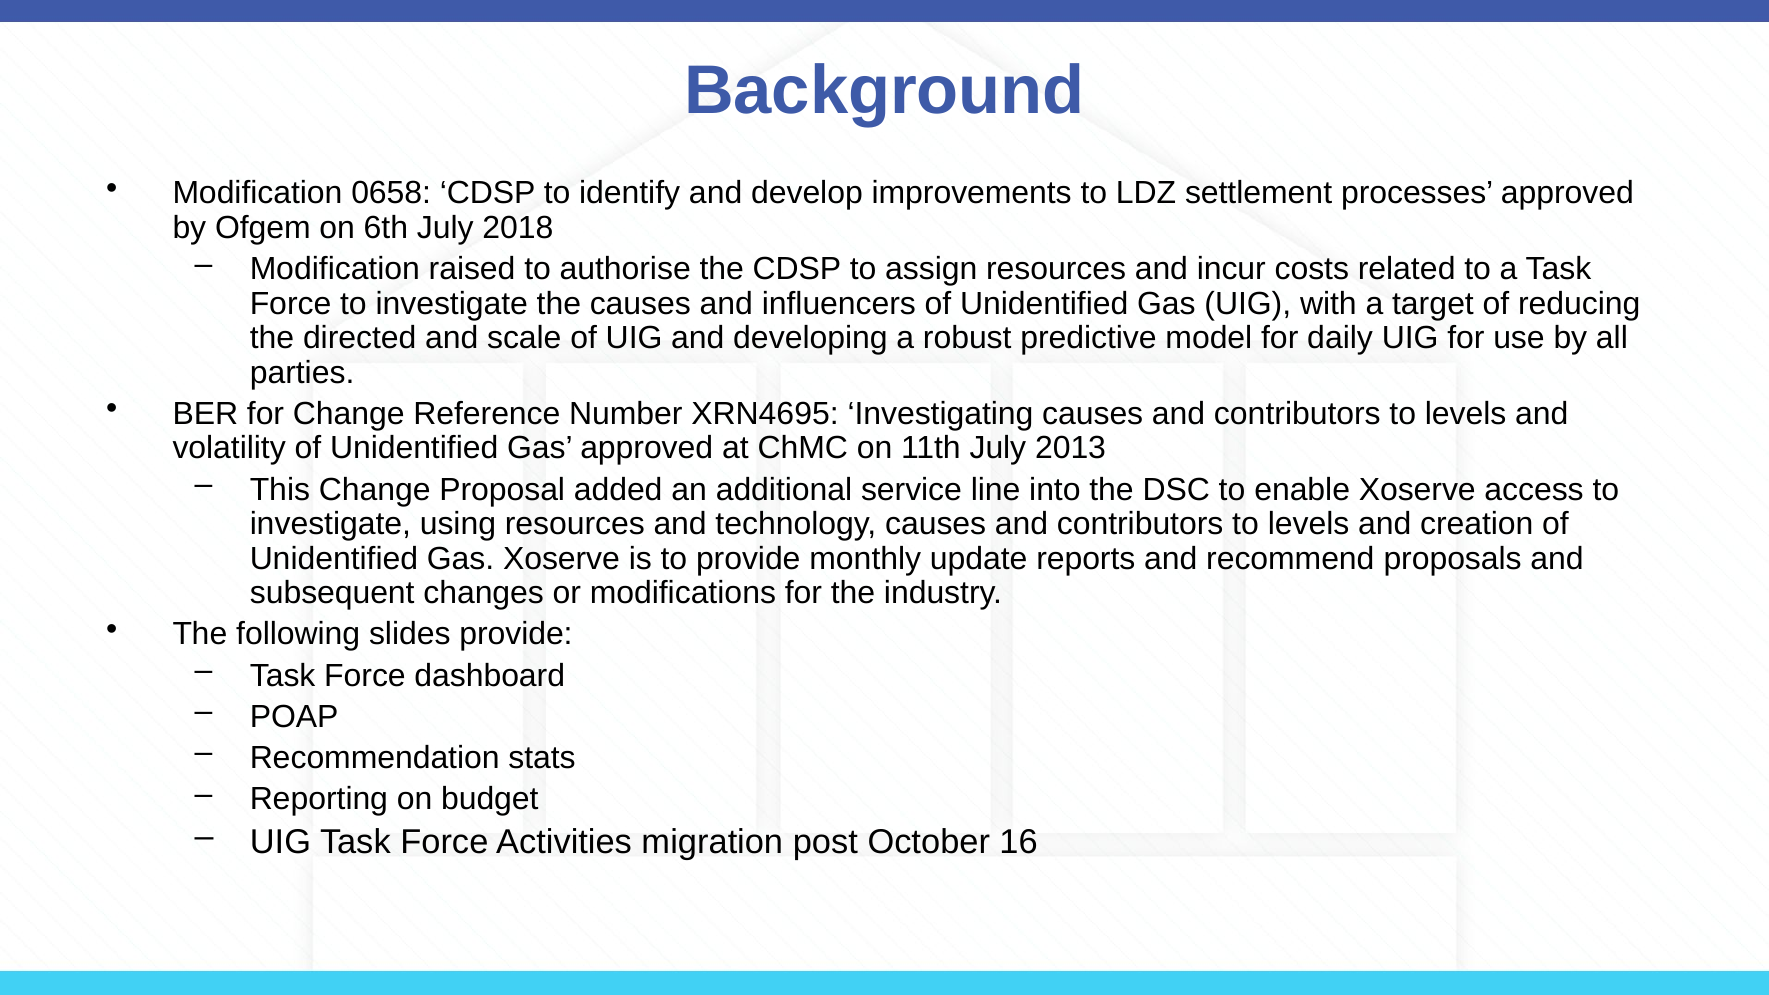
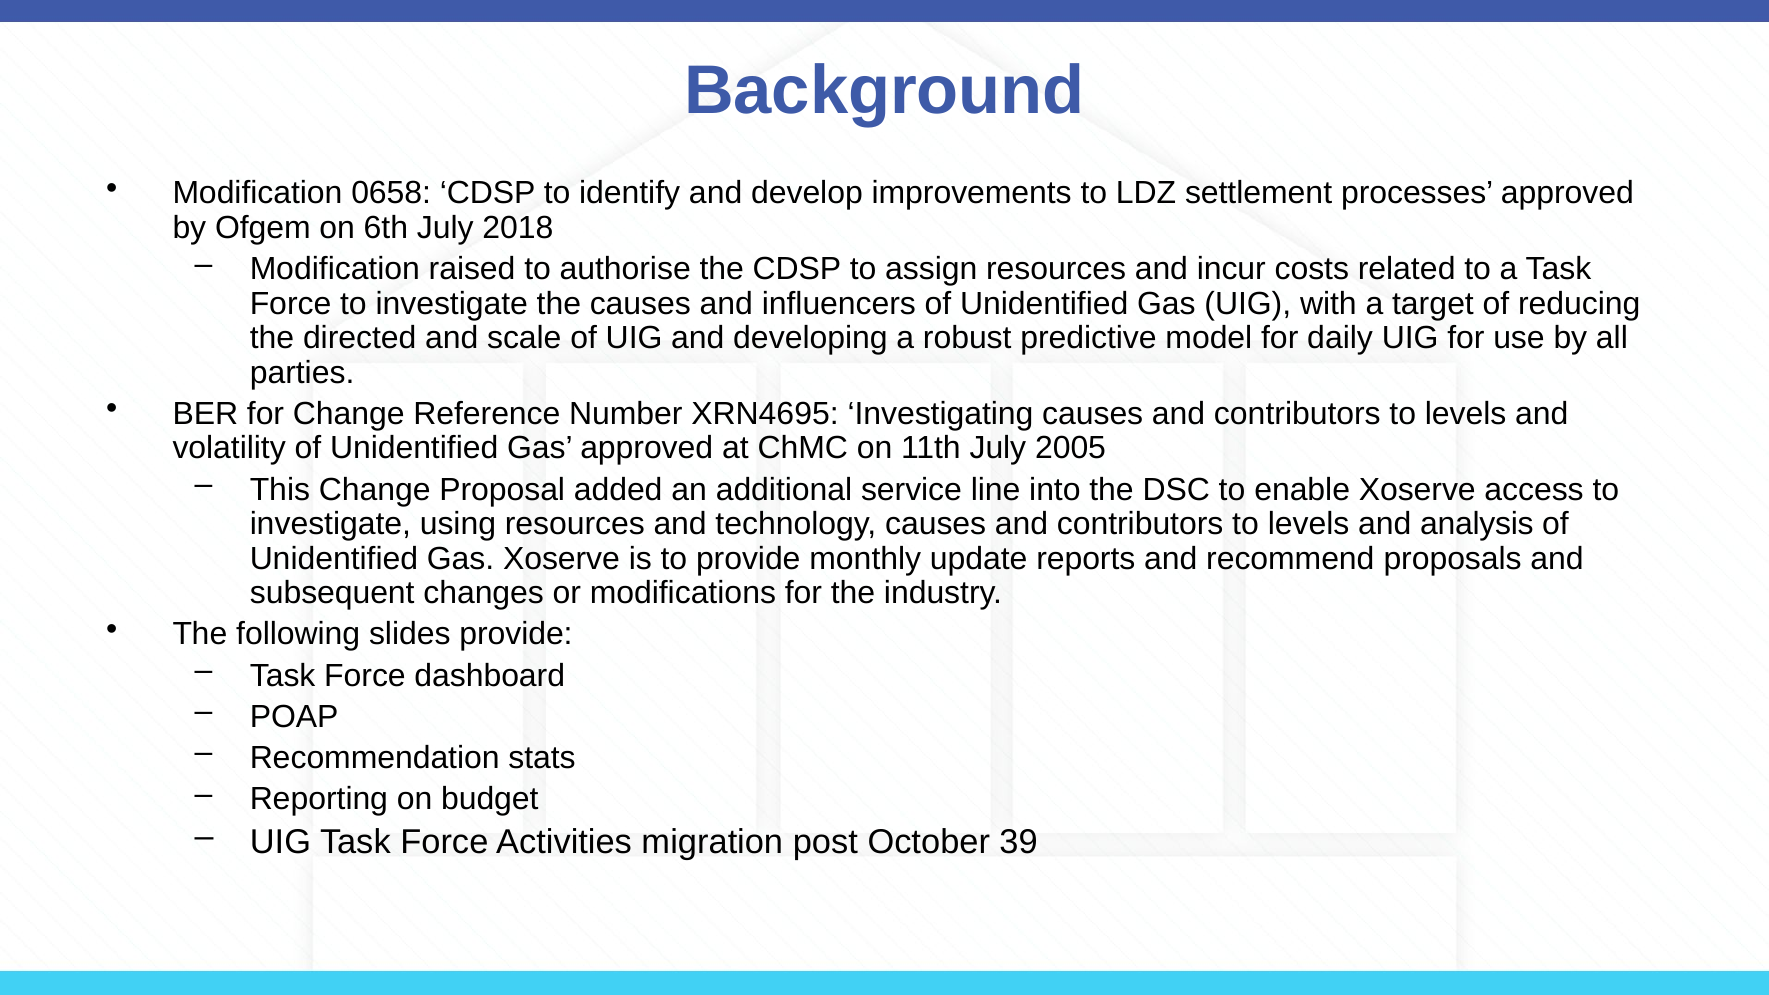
2013: 2013 -> 2005 (1071, 448)
creation: creation -> analysis (1477, 524)
16: 16 -> 39 (1019, 842)
